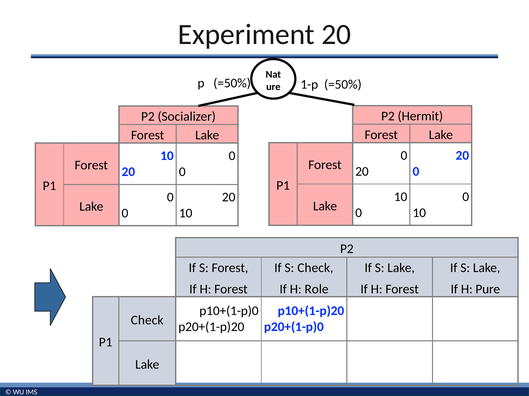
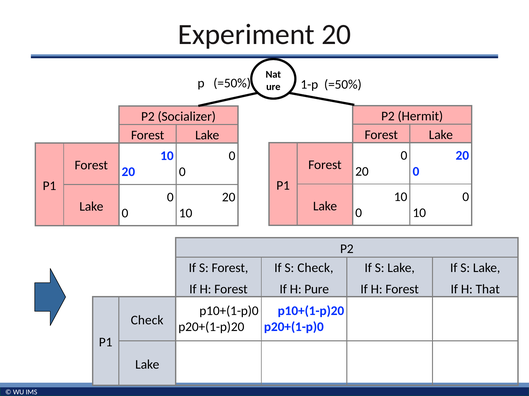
Role: Role -> Pure (317, 290)
Pure: Pure -> That (488, 290)
